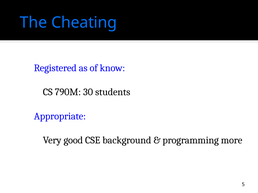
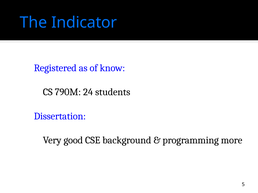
Cheating: Cheating -> Indicator (84, 23)
30: 30 -> 24 (88, 92)
Appropriate: Appropriate -> Dissertation (60, 116)
